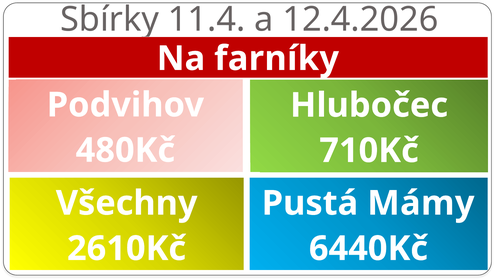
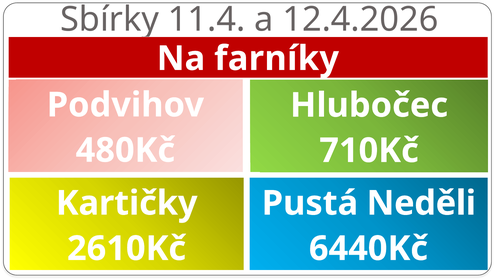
Všechny: Všechny -> Kartičky (127, 203)
Mámy: Mámy -> Neděli (421, 203)
